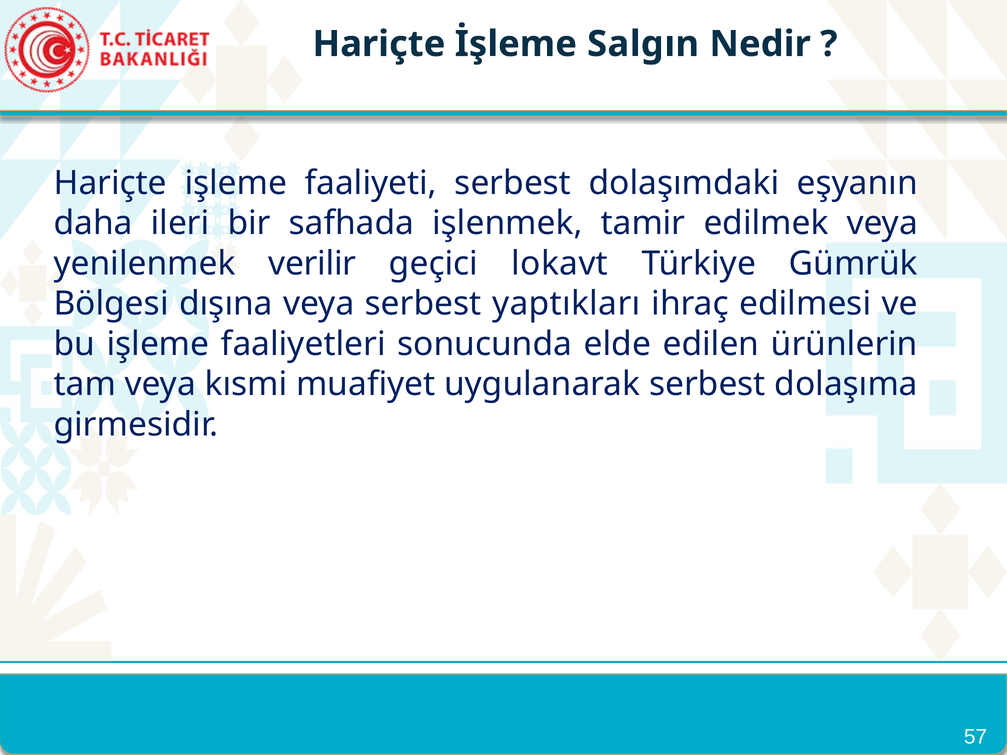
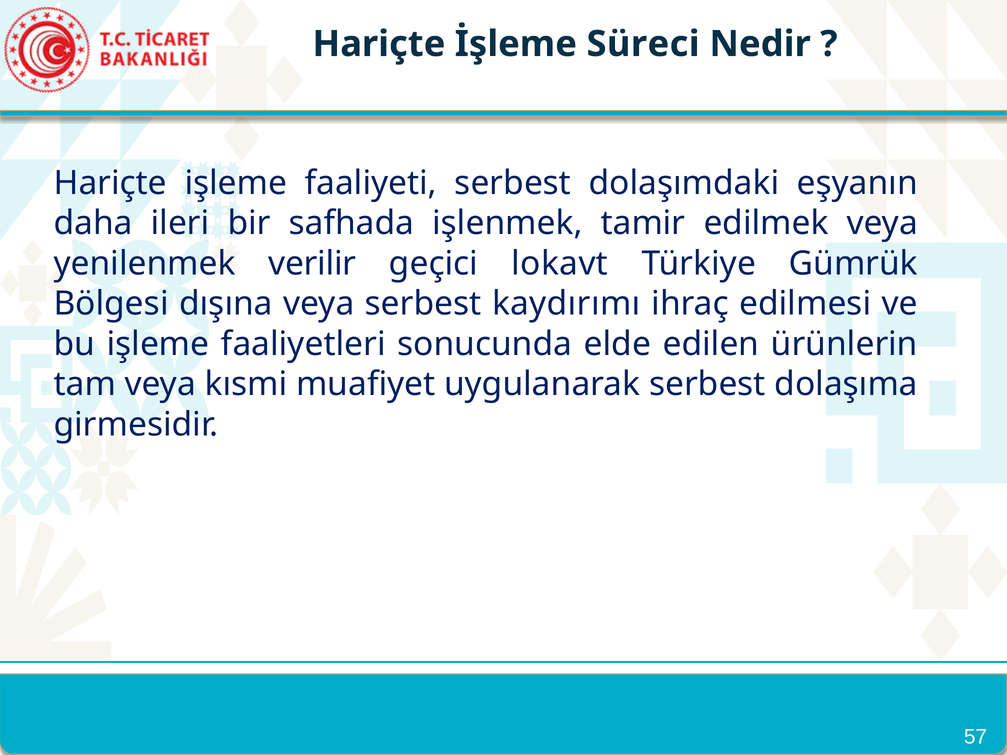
Salgın: Salgın -> Süreci (643, 44)
yaptıkları: yaptıkları -> kaydırımı (566, 304)
